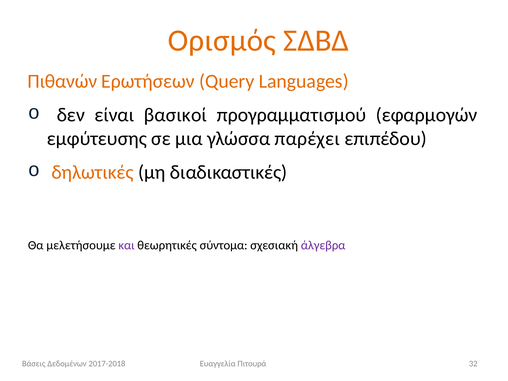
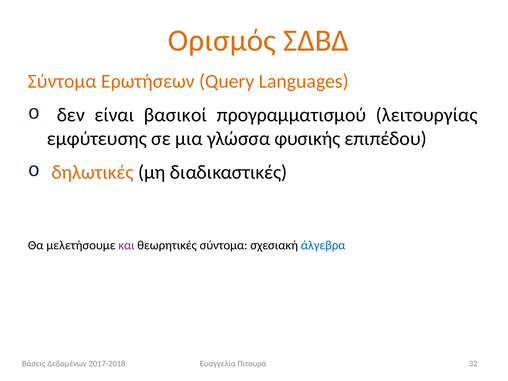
Πιθανών: Πιθανών -> Σύντομα (62, 81)
εφαρμογών: εφαρμογών -> λειτουργίας (427, 115)
παρέχει: παρέχει -> φυσικής (307, 139)
άλγεβρα colour: purple -> blue (323, 245)
